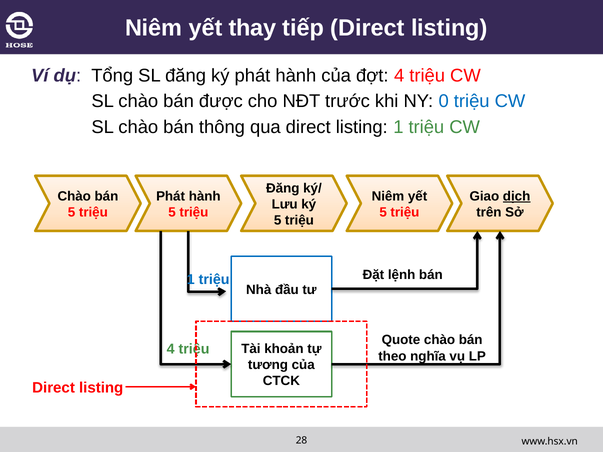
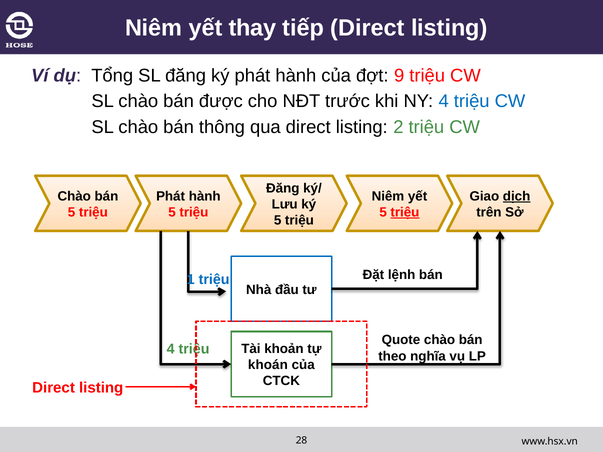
đợt 4: 4 -> 9 (399, 76)
NY 0: 0 -> 4 (444, 101)
listing 1: 1 -> 2 (398, 127)
triệu underline: none -> present (405, 212)
tương: tương -> khoán (268, 365)
